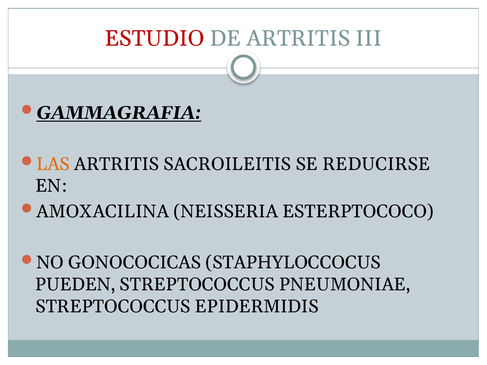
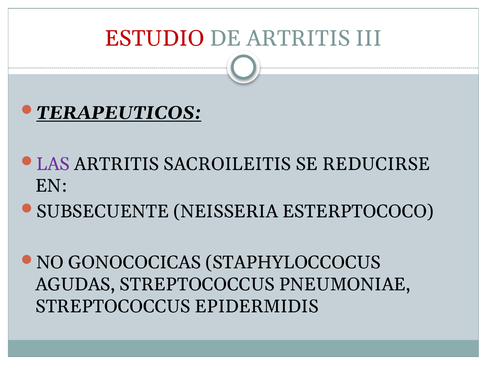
GAMMAGRAFIA: GAMMAGRAFIA -> TERAPEUTICOS (119, 113)
LAS colour: orange -> purple (53, 164)
AMOXACILINA: AMOXACILINA -> SUBSECUENTE (103, 212)
PUEDEN: PUEDEN -> AGUDAS (75, 285)
